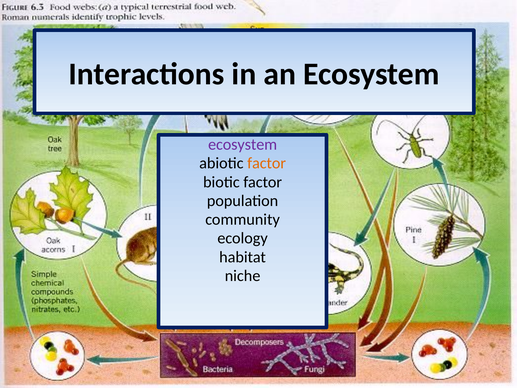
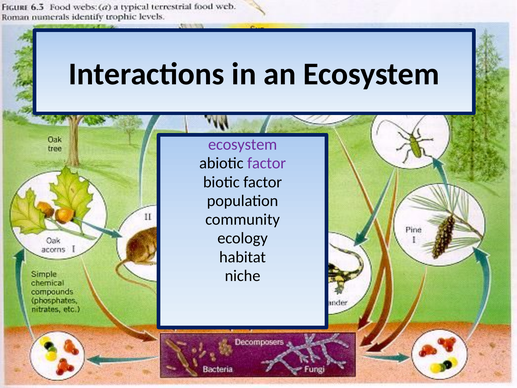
factor colour: orange -> purple (267, 163)
